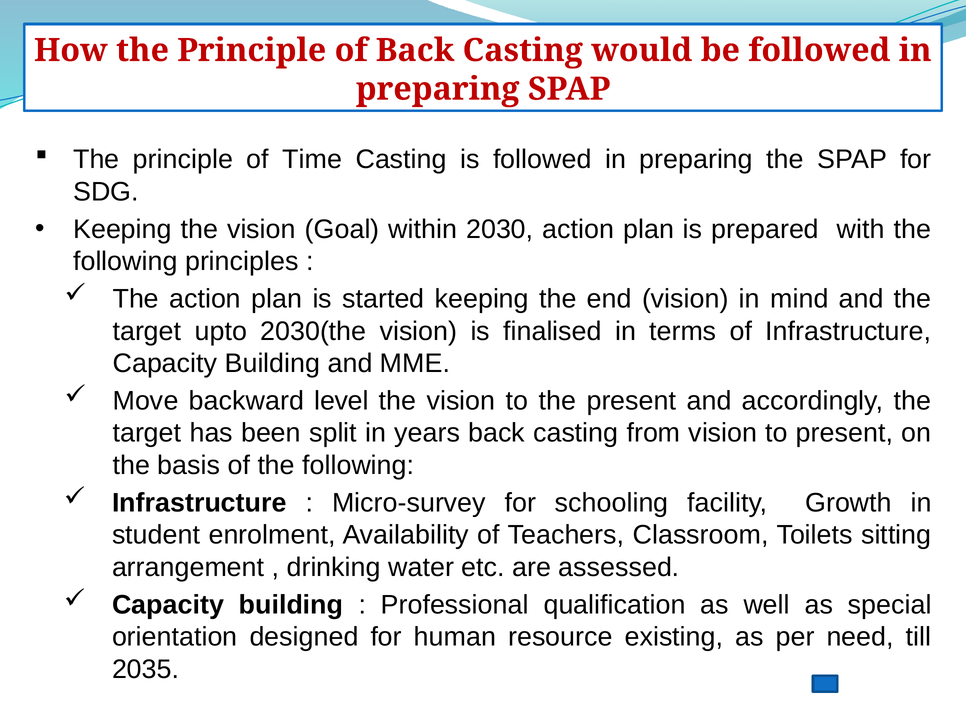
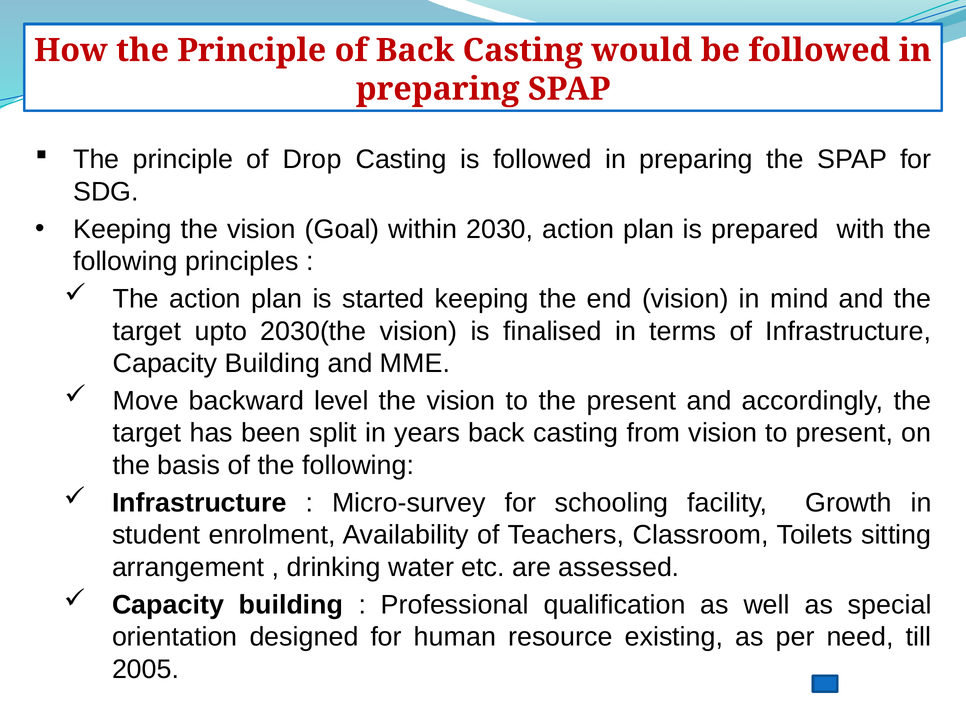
Time: Time -> Drop (312, 160)
2035: 2035 -> 2005 (146, 670)
